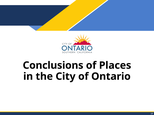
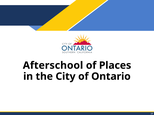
Conclusions: Conclusions -> Afterschool (53, 66)
